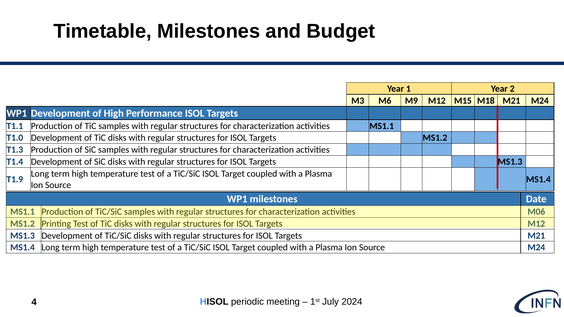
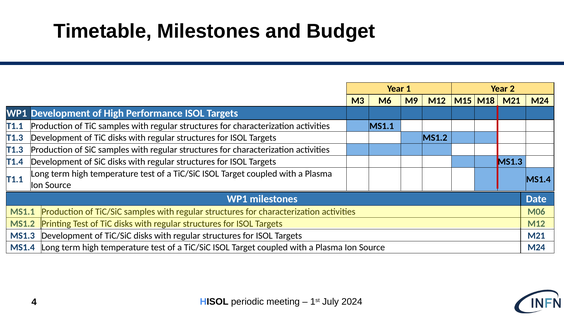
T1.0: T1.0 -> T1.3 (15, 138)
T1.9: T1.9 -> T1.1 (15, 180)
